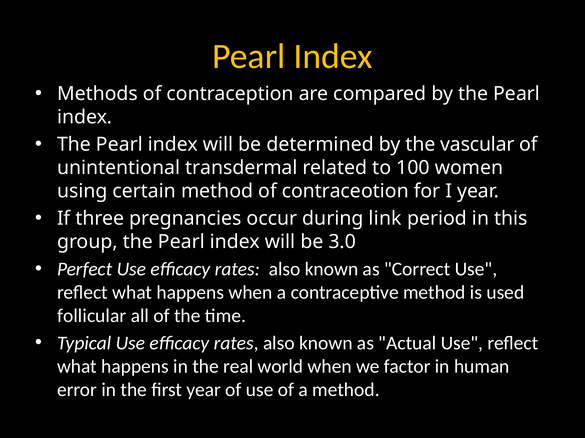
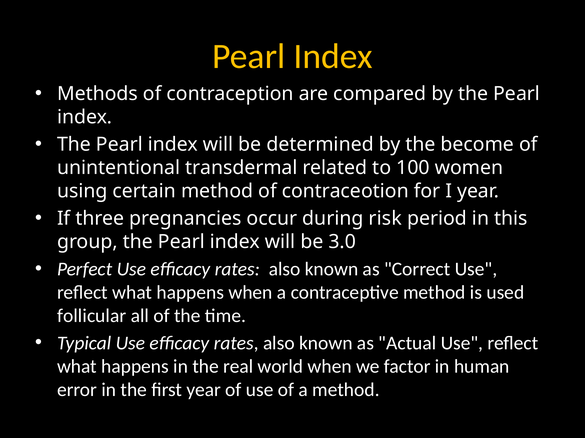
vascular: vascular -> become (477, 145)
link: link -> risk (385, 219)
